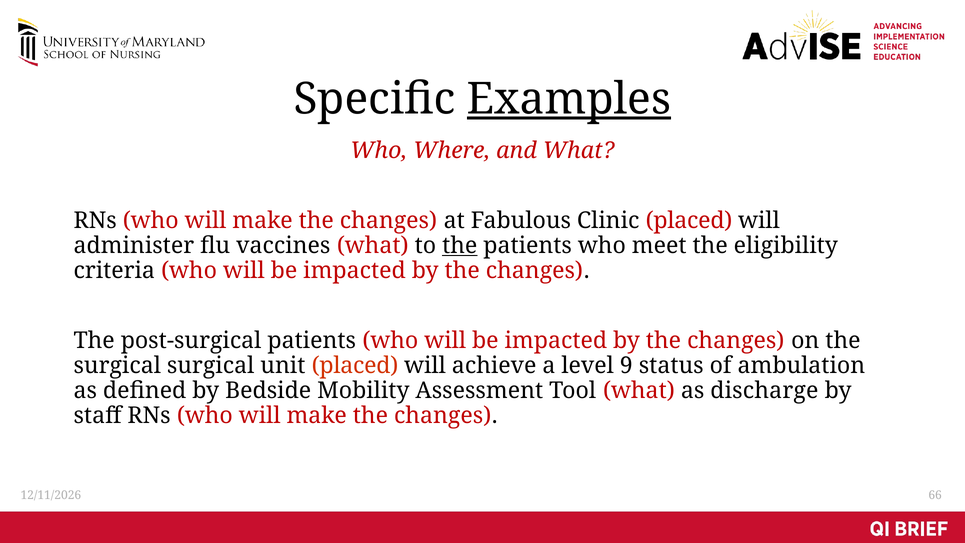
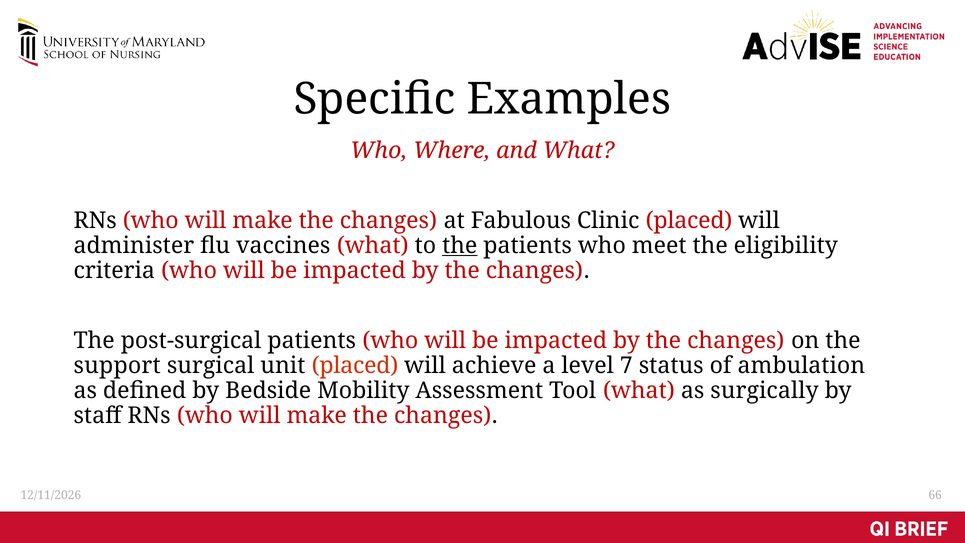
Examples underline: present -> none (569, 99)
surgical: surgical -> support (117, 365)
9: 9 -> 7 (626, 365)
discharge: discharge -> surgically (764, 390)
